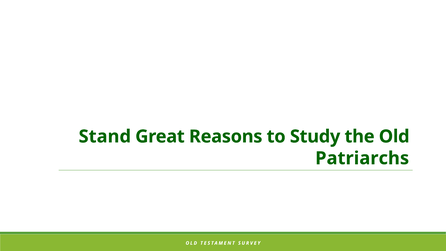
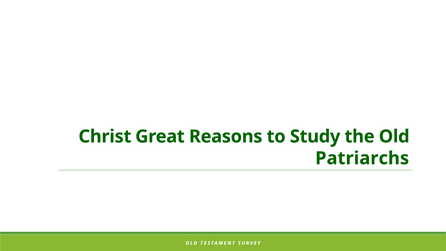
Stand: Stand -> Christ (105, 136)
